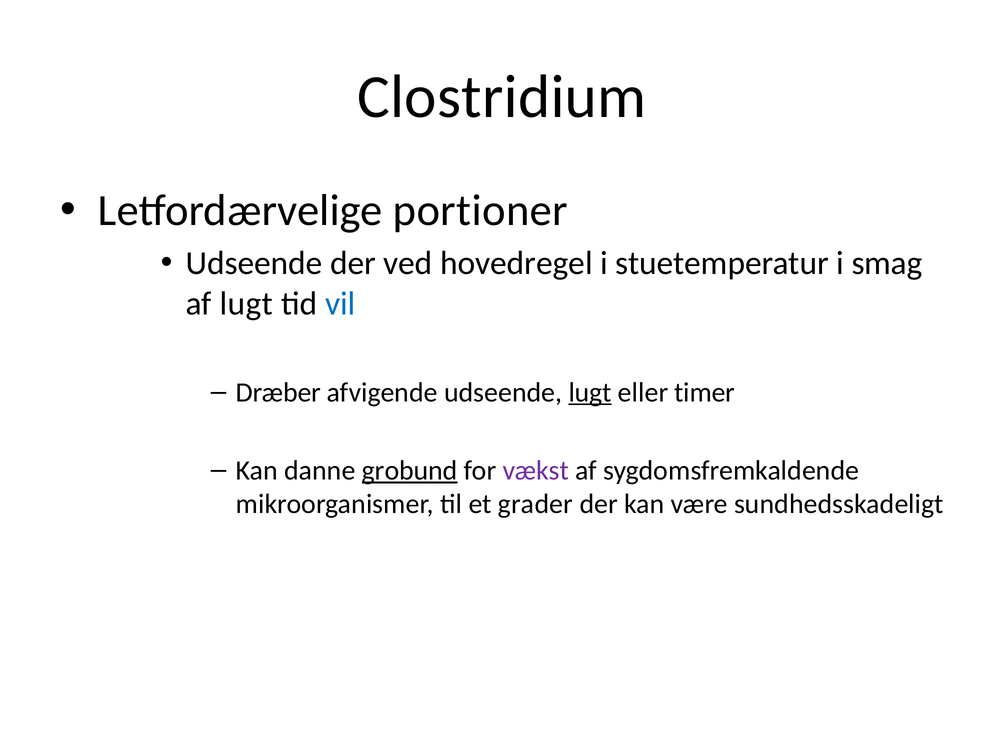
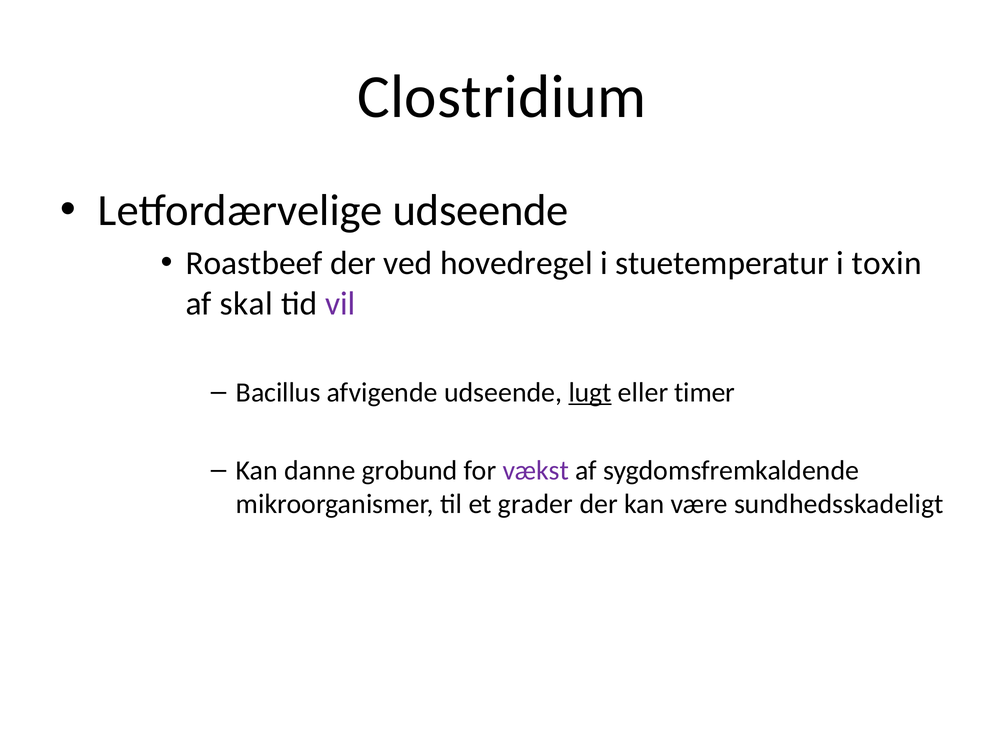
Letfordærvelige portioner: portioner -> udseende (481, 211)
Udseende: Udseende -> Roastbeef (254, 263)
smag: smag -> toxin (887, 263)
af lugt: lugt -> skal (246, 304)
vil colour: blue -> purple (340, 304)
Dræber: Dræber -> Bacillus (278, 392)
grobund underline: present -> none (410, 470)
